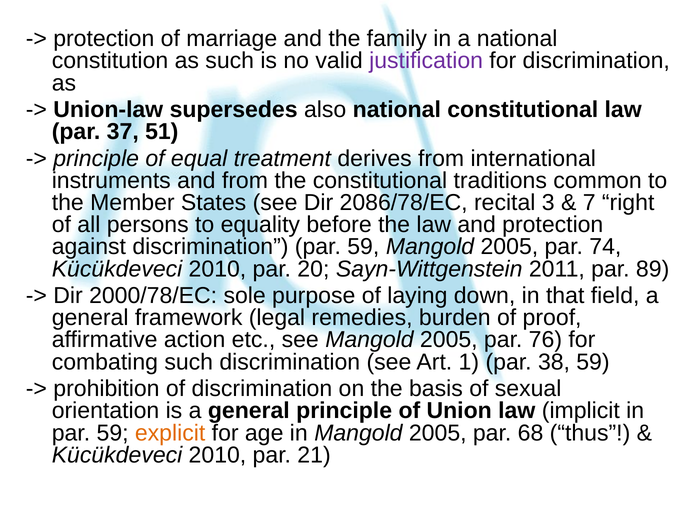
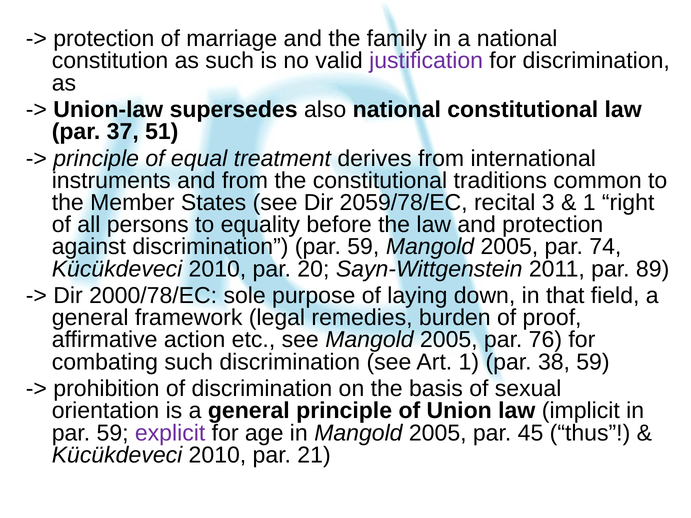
2086/78/EC: 2086/78/EC -> 2059/78/EC (404, 203)
7: 7 -> 1 (589, 203)
explicit colour: orange -> purple (170, 433)
68: 68 -> 45 (531, 433)
